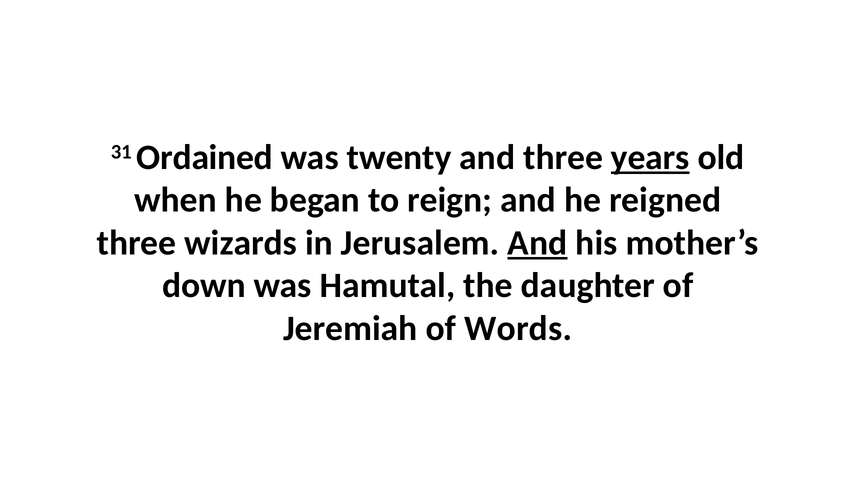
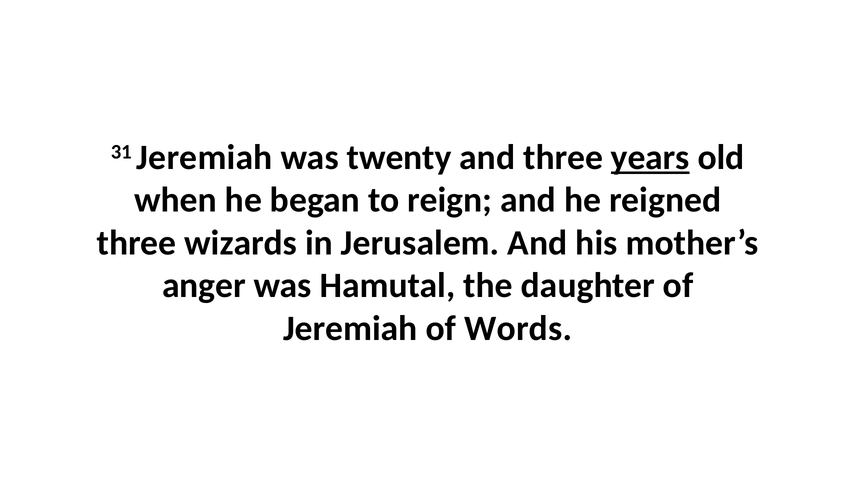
31 Ordained: Ordained -> Jeremiah (204, 158)
And underline: present -> none (537, 243)
down: down -> anger (204, 286)
